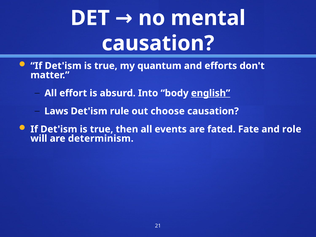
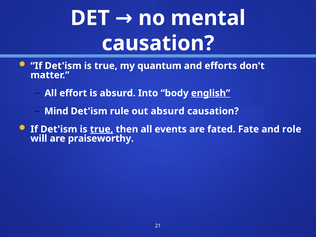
Laws: Laws -> Mind (56, 111)
out choose: choose -> absurd (168, 111)
true underline: none -> present (102, 129)
determinism: determinism -> praiseworthy (101, 138)
